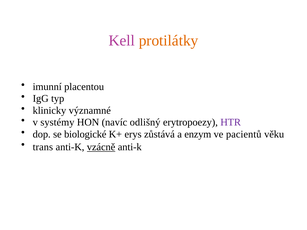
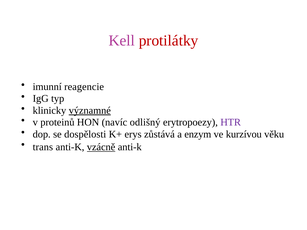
protilátky colour: orange -> red (169, 41)
placentou: placentou -> reagencie (84, 87)
významné underline: none -> present (90, 111)
systémy: systémy -> proteinů (57, 122)
biologické: biologické -> dospělosti (85, 134)
pacientů: pacientů -> kurzívou (244, 134)
